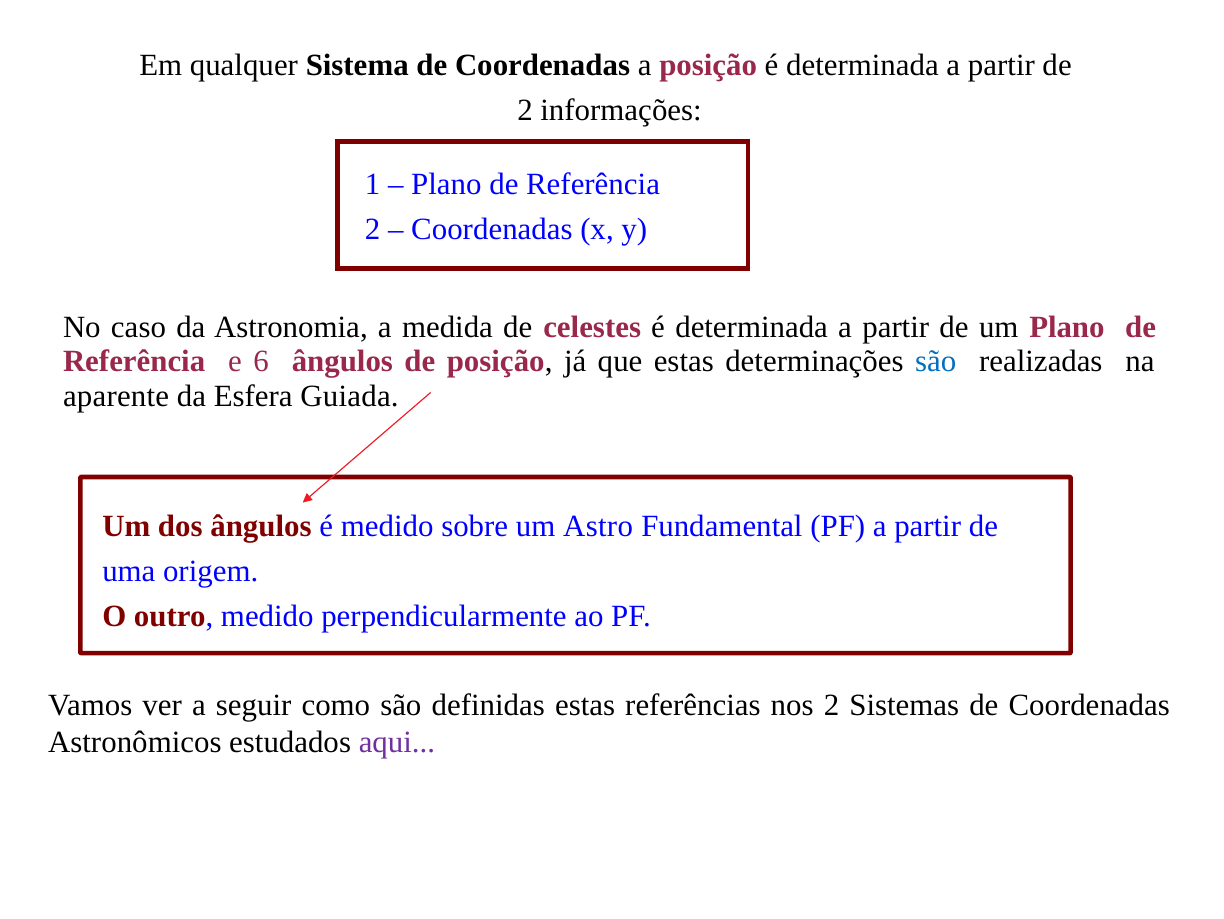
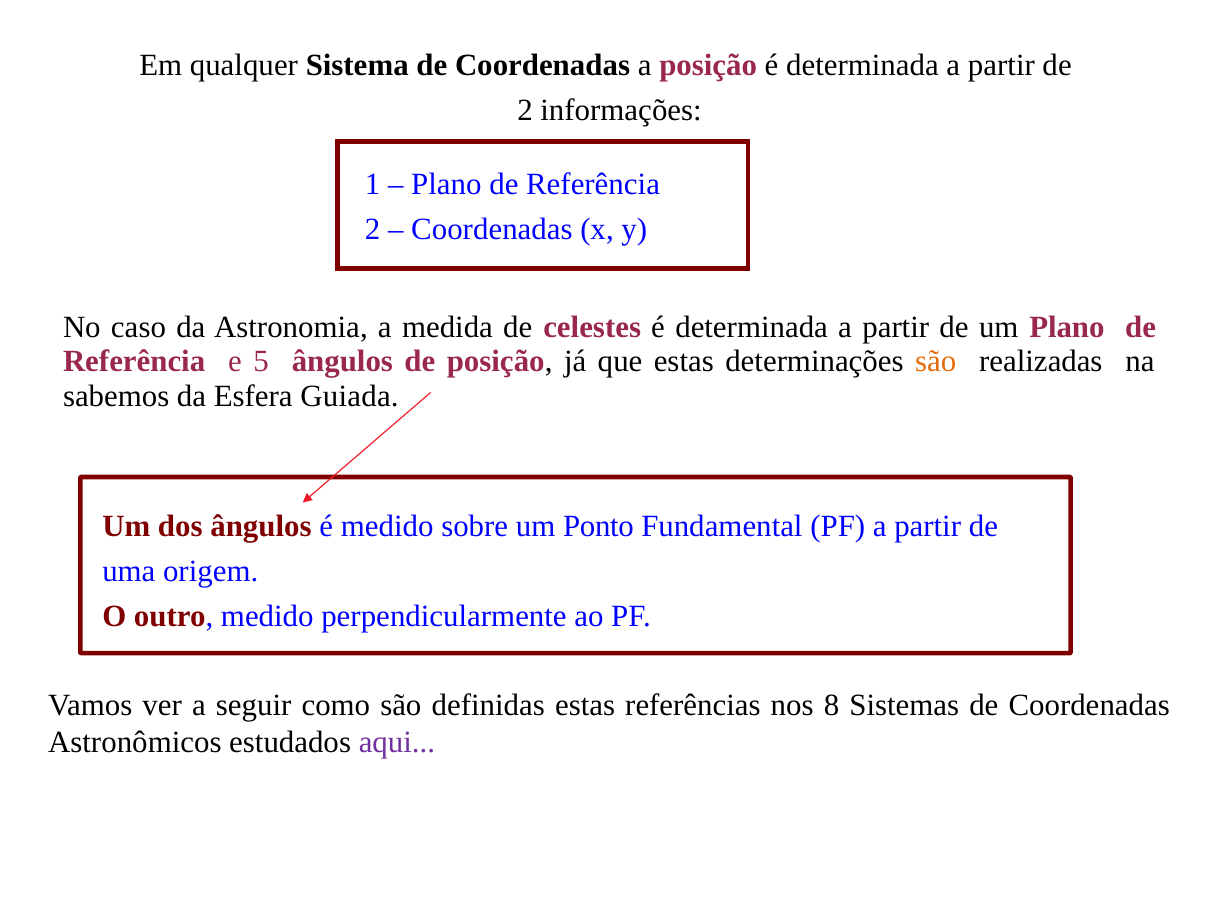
6: 6 -> 5 (261, 361)
são colour: blue -> orange (936, 361)
aparente: aparente -> sabemos (116, 396)
Astro: Astro -> Ponto (598, 527)
nos 2: 2 -> 8 (832, 706)
